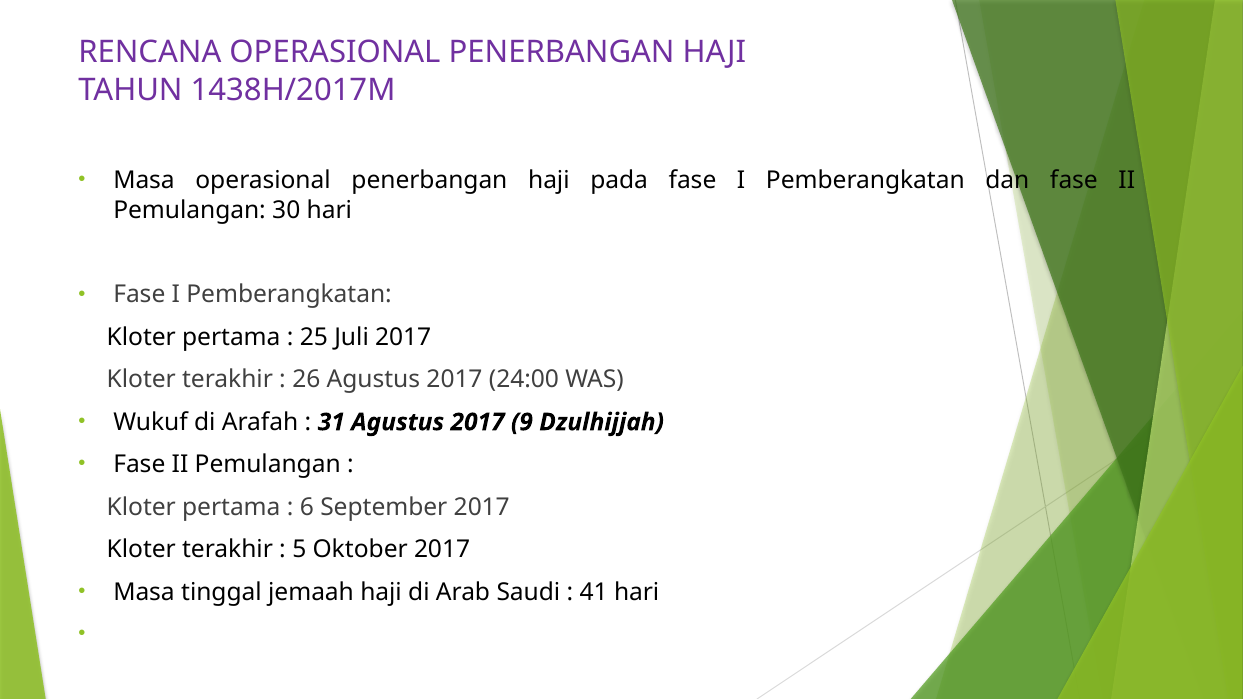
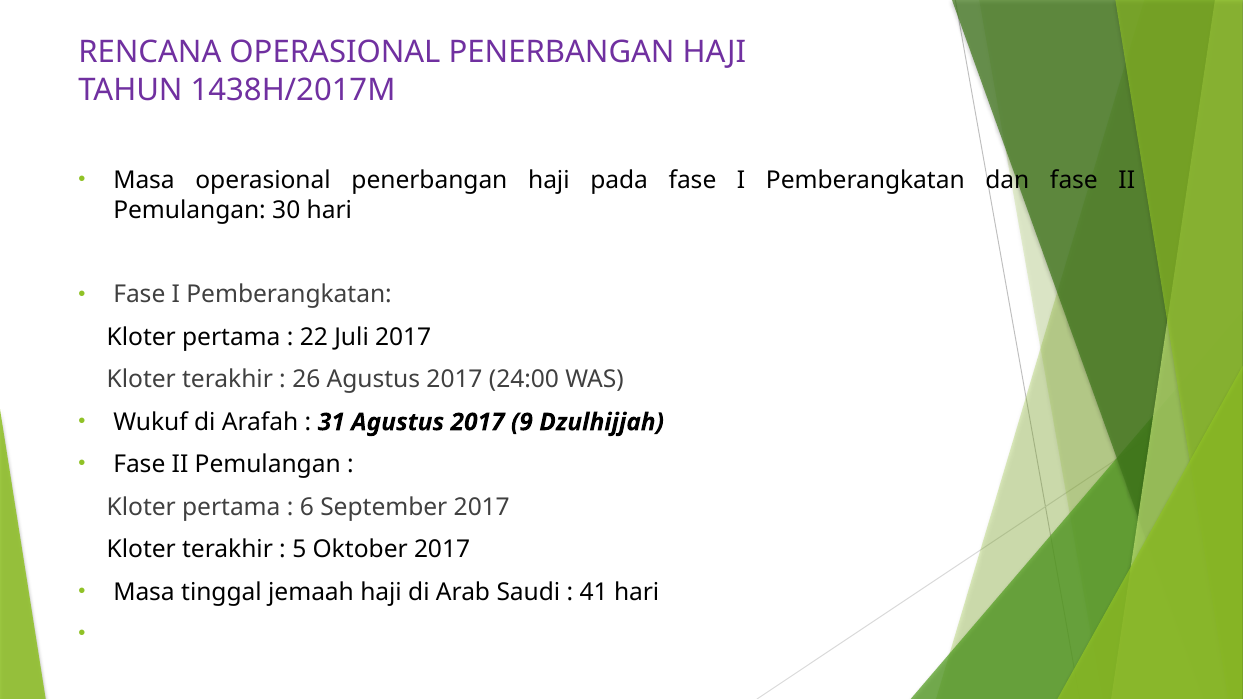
25: 25 -> 22 (314, 337)
